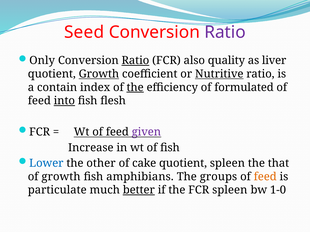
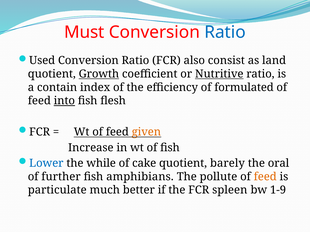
Seed: Seed -> Must (84, 32)
Ratio colour: purple -> blue (225, 32)
Only: Only -> Used (42, 61)
Ratio underline: present -> none (135, 61)
quality: quality -> consist (226, 61)
liver: liver -> land (274, 61)
the underline: present -> none (135, 88)
given colour: purple -> orange (146, 132)
other: other -> while (101, 164)
quotient spleen: spleen -> barely (227, 164)
that: that -> oral (279, 164)
of growth: growth -> further (61, 177)
groups: groups -> pollute (218, 177)
better underline: present -> none (139, 190)
1-0: 1-0 -> 1-9 (278, 190)
